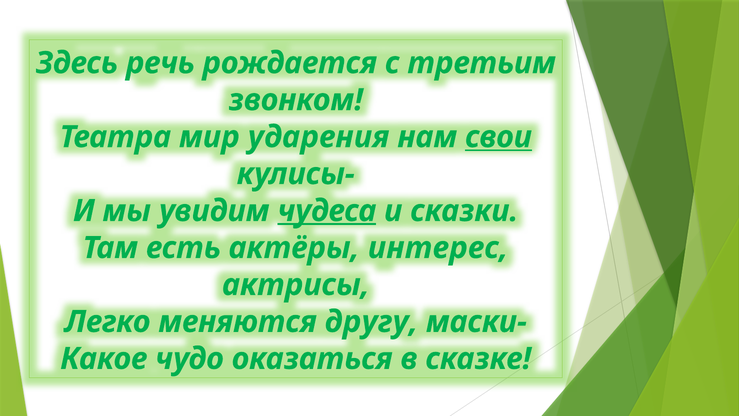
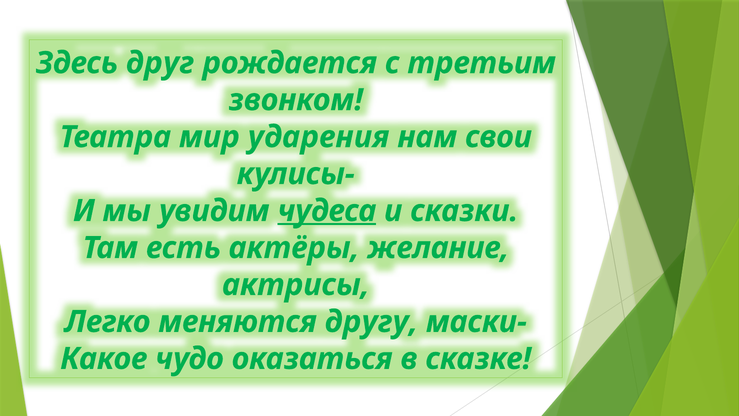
речь: речь -> друг (160, 63)
свои underline: present -> none (499, 137)
интерес: интерес -> желание (438, 248)
